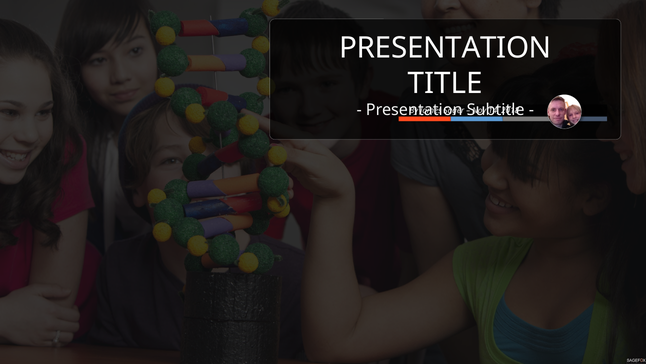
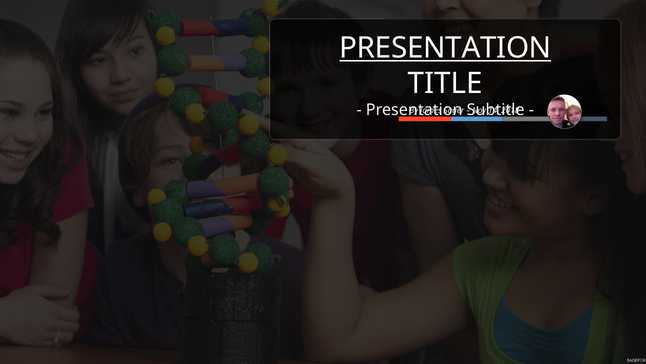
PRESENTATION underline: none -> present (445, 48)
